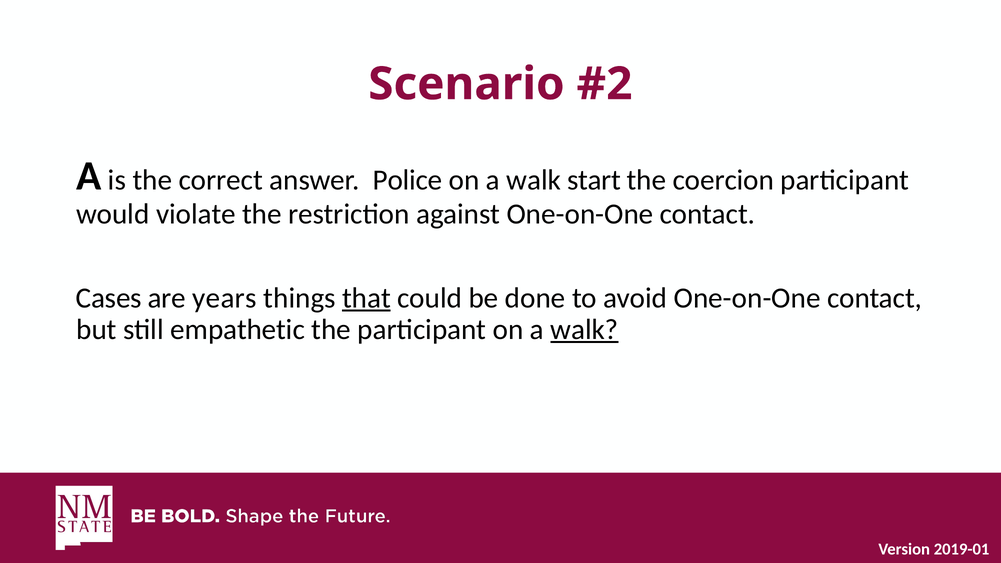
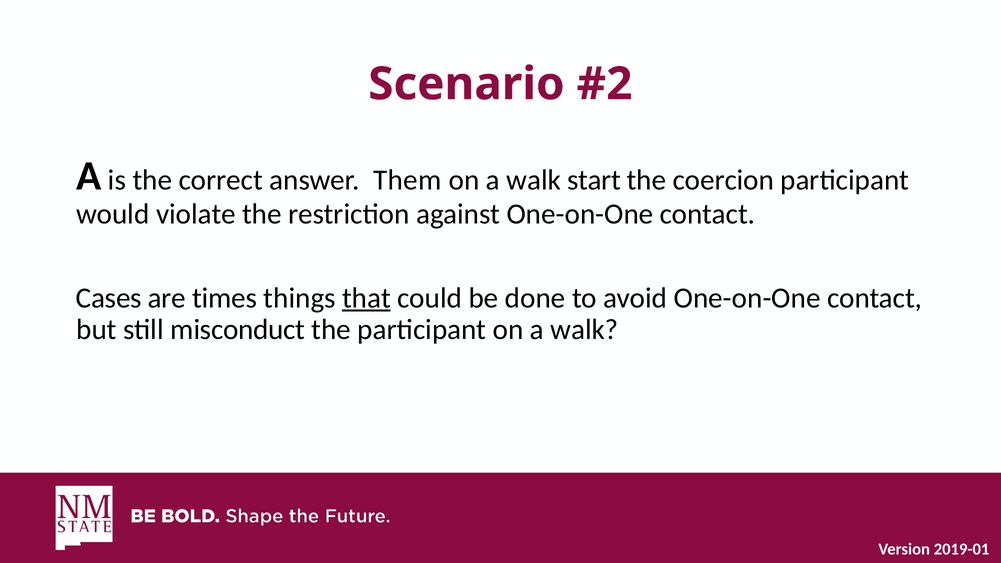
Police: Police -> Them (407, 180)
years: years -> times (225, 298)
empathetic: empathetic -> misconduct (238, 329)
walk underline: present -> none (584, 329)
